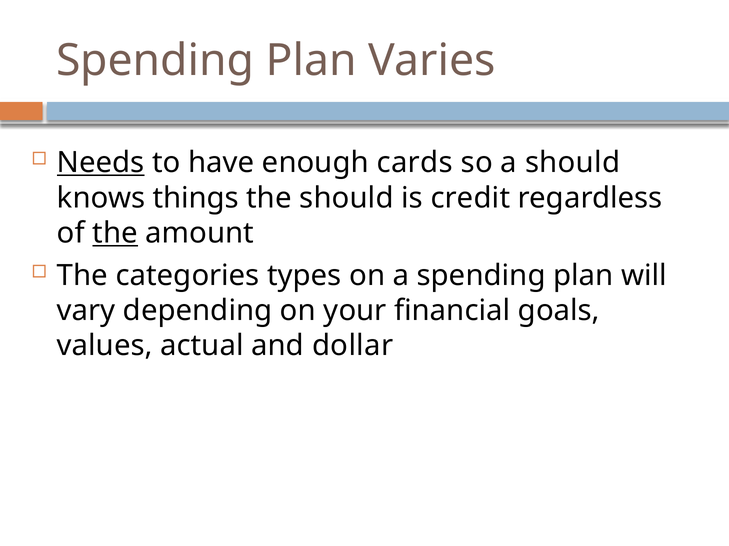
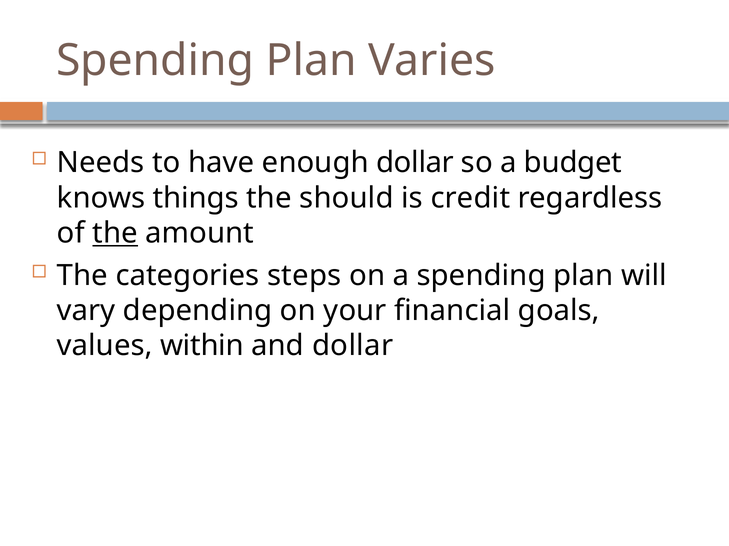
Needs underline: present -> none (101, 163)
enough cards: cards -> dollar (415, 163)
a should: should -> budget (573, 163)
types: types -> steps (304, 276)
actual: actual -> within (202, 346)
